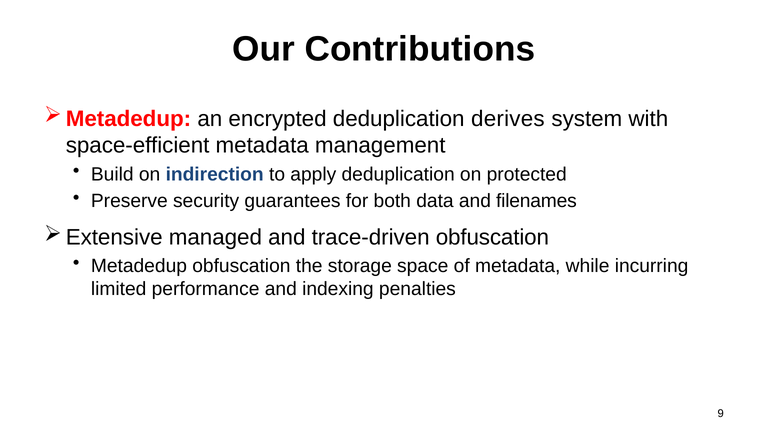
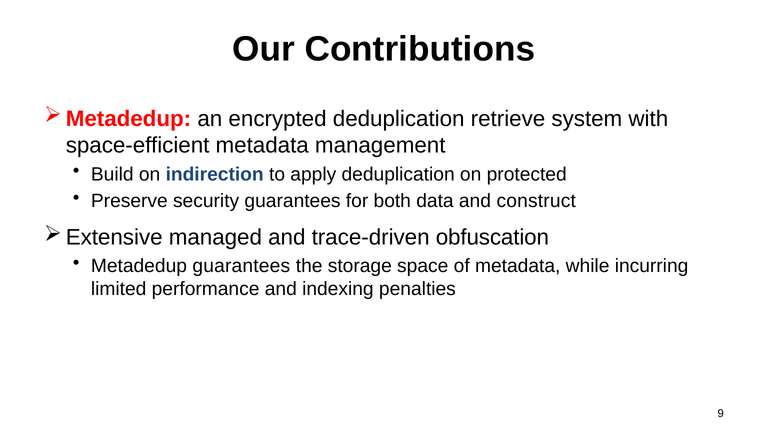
derives: derives -> retrieve (508, 119)
filenames: filenames -> construct (536, 201)
Metadedup obfuscation: obfuscation -> guarantees (241, 266)
